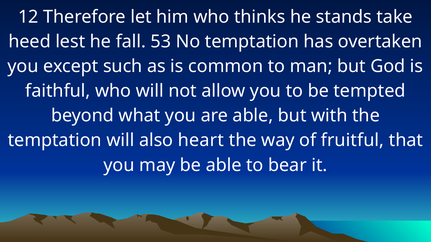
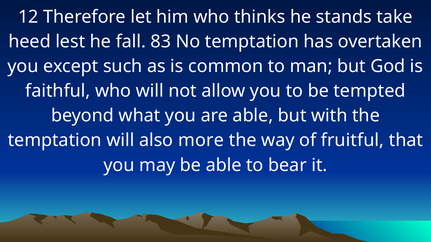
53: 53 -> 83 (161, 42)
heart: heart -> more (201, 141)
